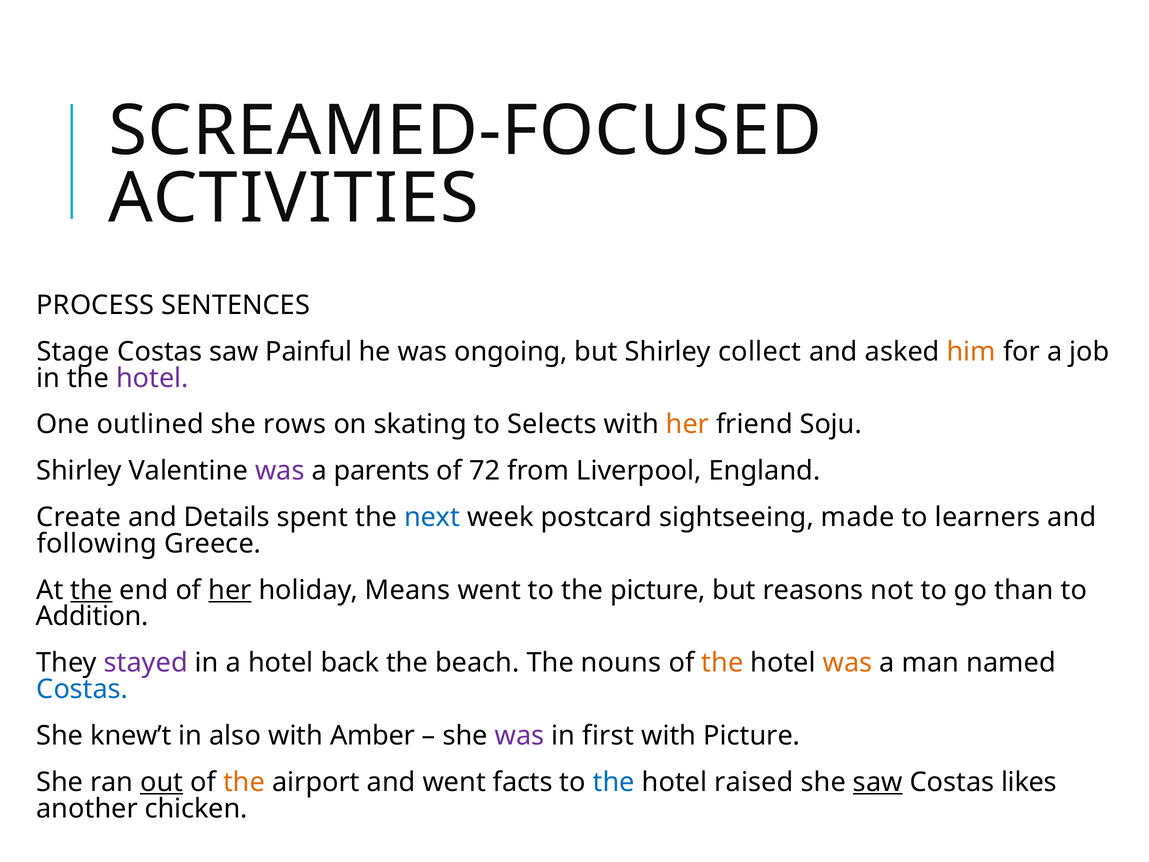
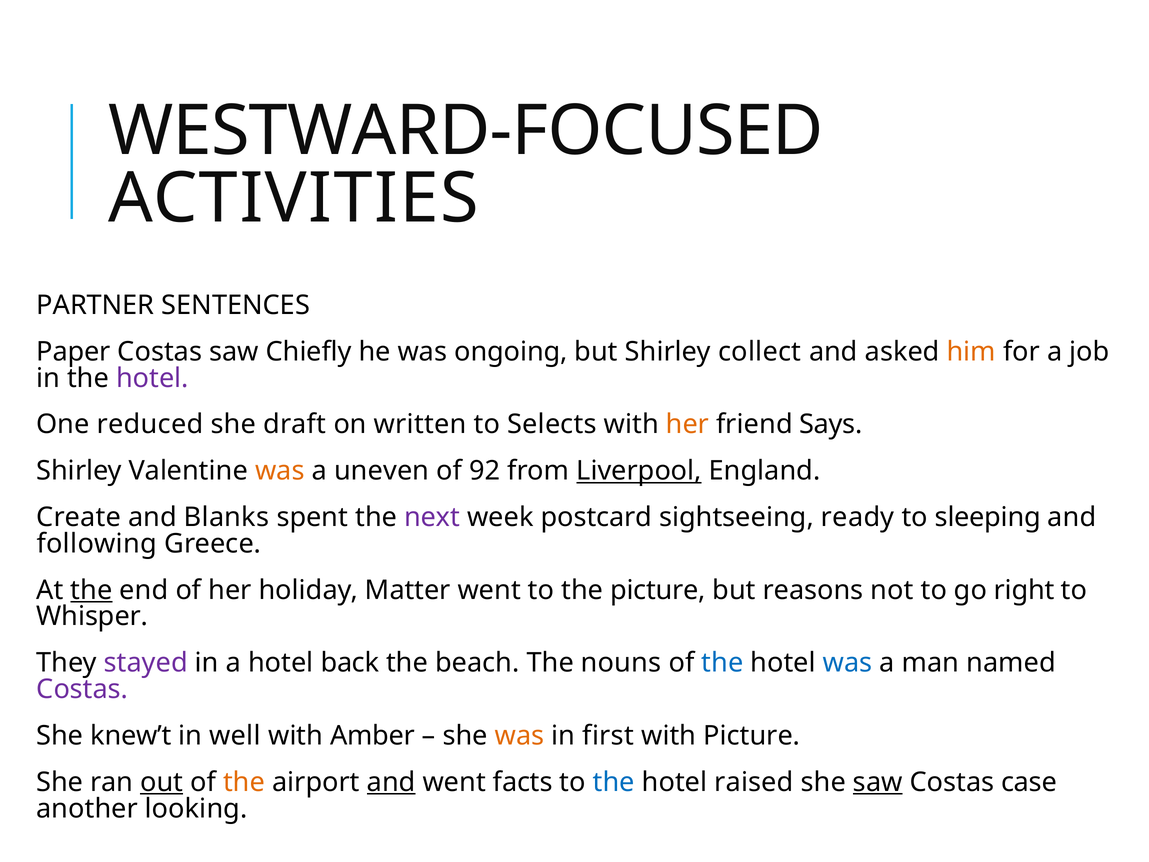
SCREAMED-FOCUSED: SCREAMED-FOCUSED -> WESTWARD-FOCUSED (466, 131)
PROCESS: PROCESS -> PARTNER (95, 305)
Stage: Stage -> Paper (73, 352)
Painful: Painful -> Chiefly (309, 352)
outlined: outlined -> reduced (150, 424)
rows: rows -> draft (295, 424)
skating: skating -> written (420, 424)
Soju: Soju -> Says (831, 424)
was colour: purple -> orange (280, 471)
parents: parents -> uneven (382, 471)
72: 72 -> 92 (485, 471)
Liverpool underline: none -> present (639, 471)
Details: Details -> Blanks (227, 517)
next colour: blue -> purple (432, 517)
made: made -> ready (858, 517)
learners: learners -> sleeping (988, 517)
her underline: present -> none (230, 590)
Means: Means -> Matter (408, 590)
than: than -> right (1024, 590)
Addition: Addition -> Whisper (92, 616)
the colour: orange -> blue (722, 663)
was colour: orange -> blue (848, 663)
Costas colour: blue -> purple (82, 689)
also: also -> well (235, 736)
was colour: purple -> orange (519, 736)
and underline: none -> present (391, 782)
likes: likes -> case (1029, 782)
chicken: chicken -> looking (196, 808)
